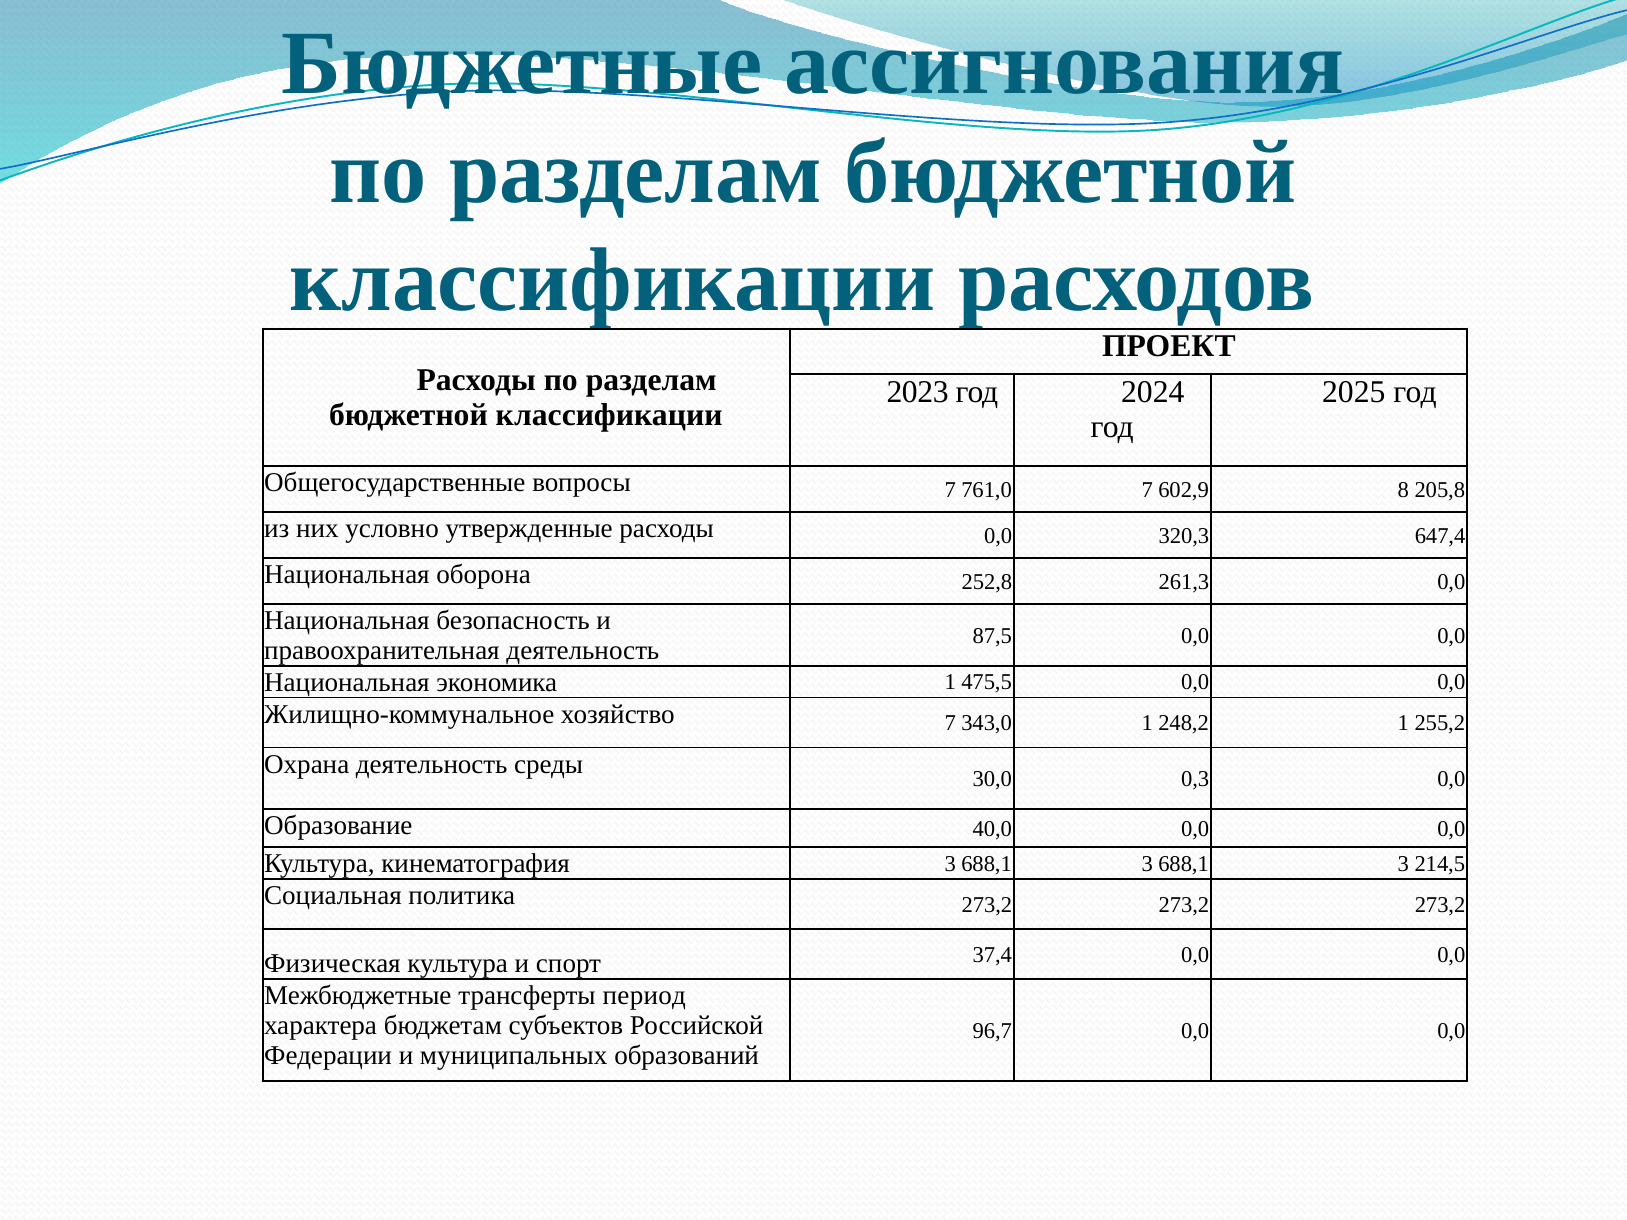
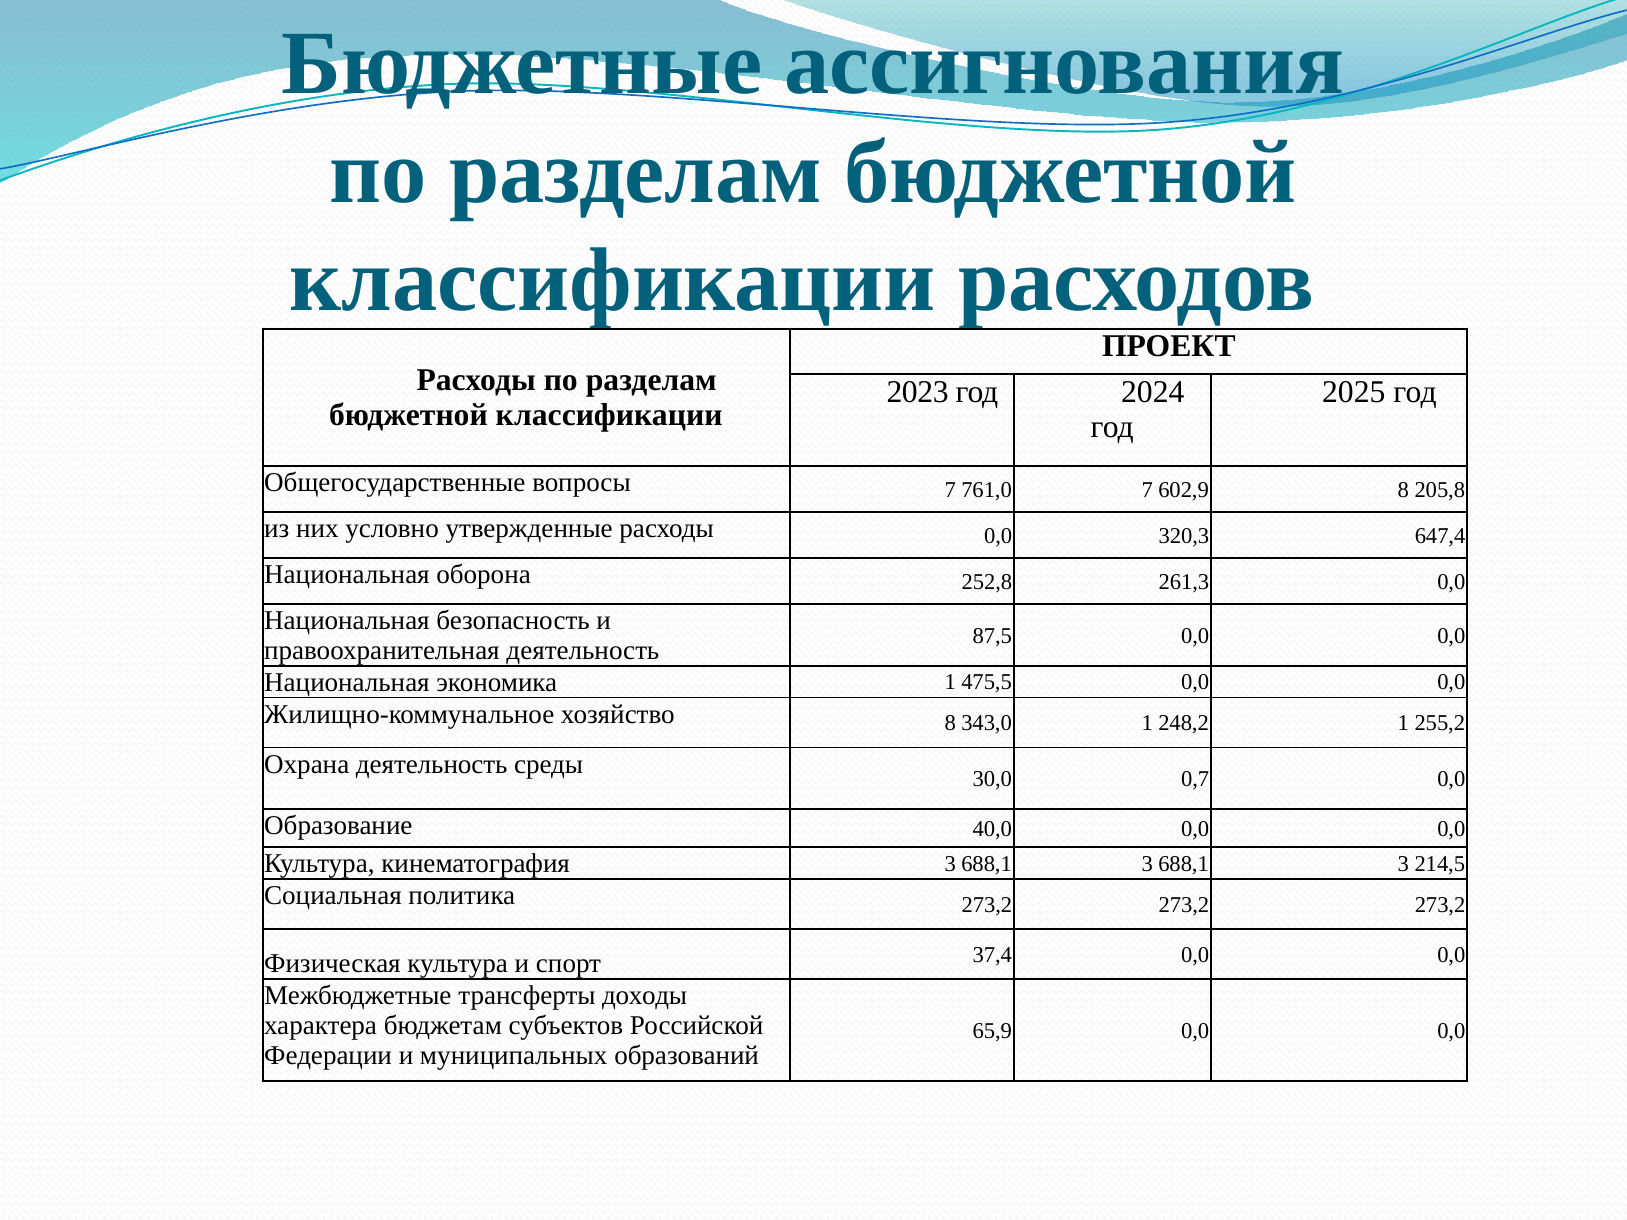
хозяйство 7: 7 -> 8 (950, 724)
0,3: 0,3 -> 0,7 (1195, 779)
период: период -> доходы (645, 996)
96,7: 96,7 -> 65,9 (992, 1031)
